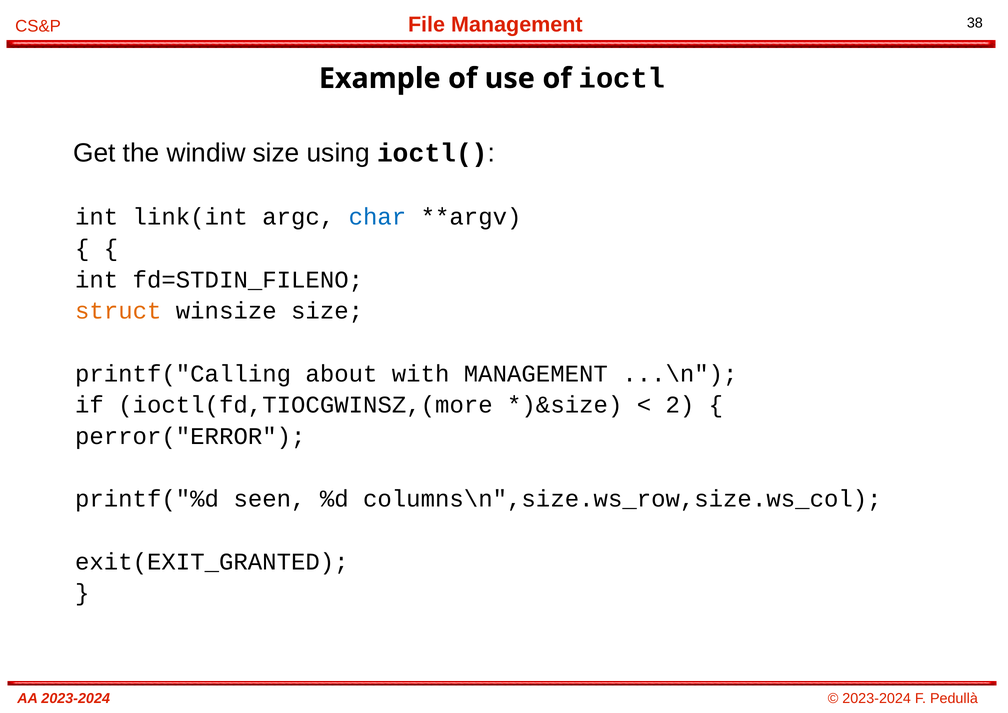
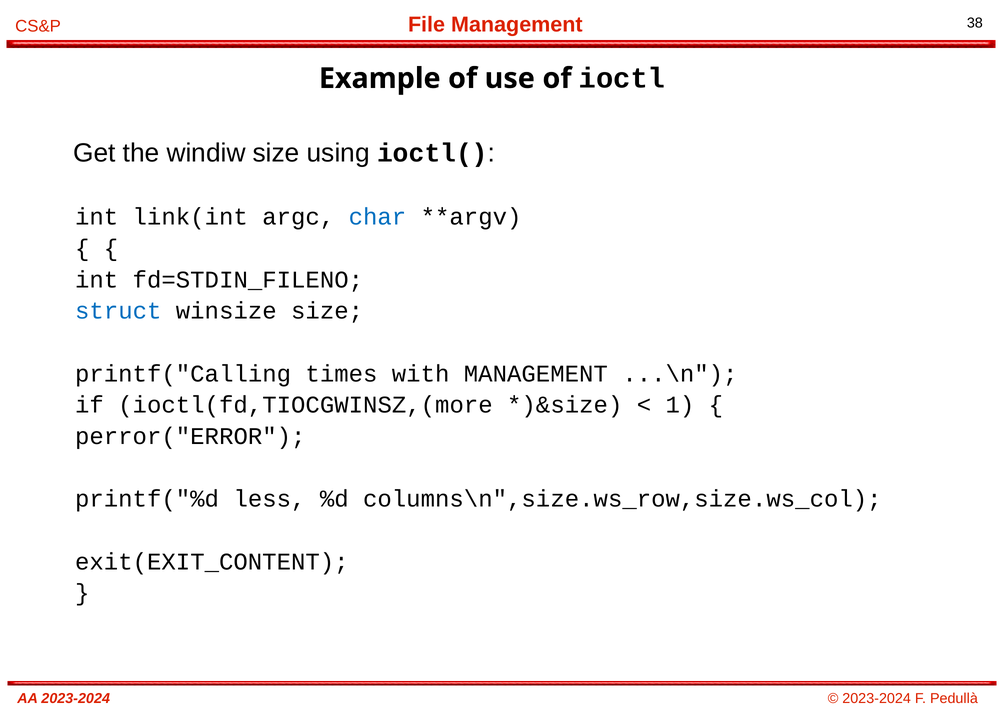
struct colour: orange -> blue (118, 311)
about: about -> times (341, 374)
2: 2 -> 1 (680, 405)
seen: seen -> less (269, 499)
exit(EXIT_GRANTED: exit(EXIT_GRANTED -> exit(EXIT_CONTENT (212, 561)
